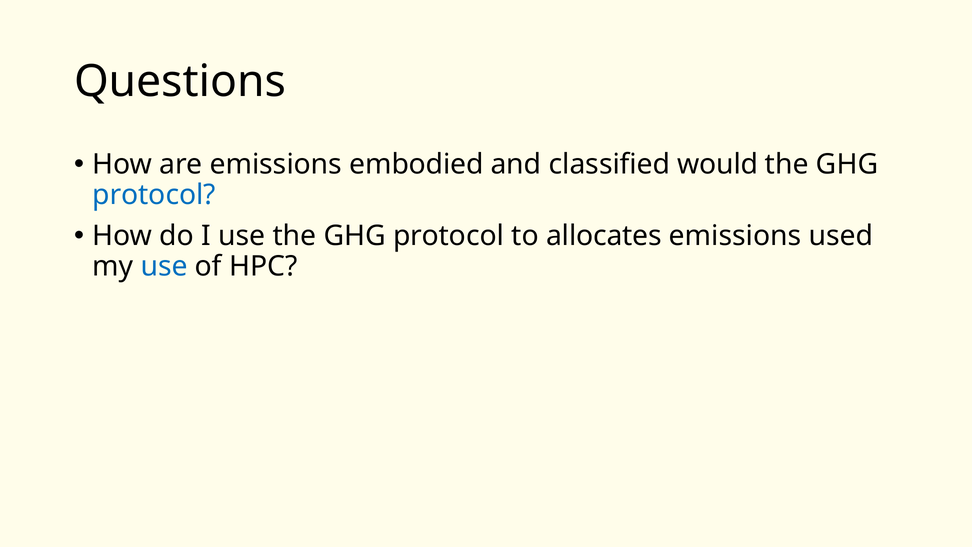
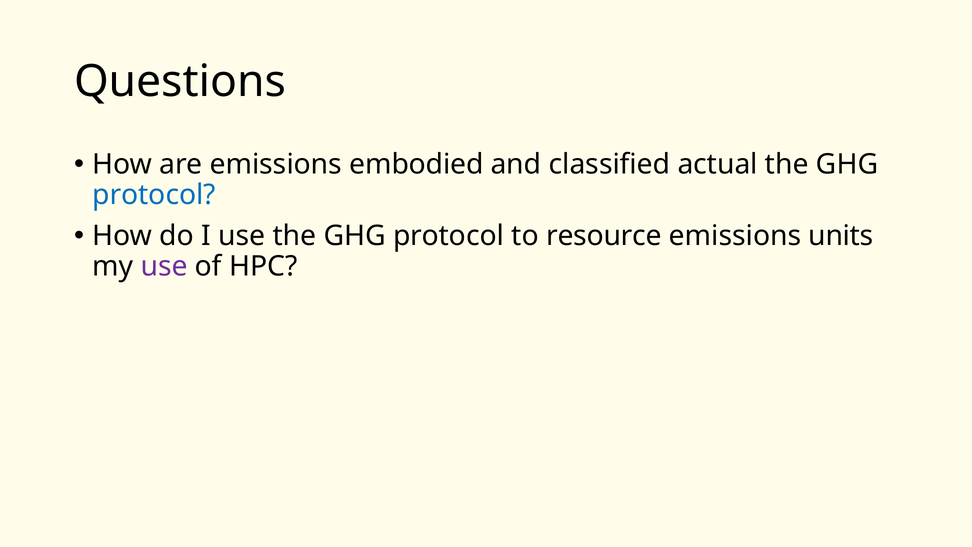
would: would -> actual (718, 164)
allocates: allocates -> resource (604, 236)
used: used -> units (841, 236)
use colour: blue -> purple (164, 266)
